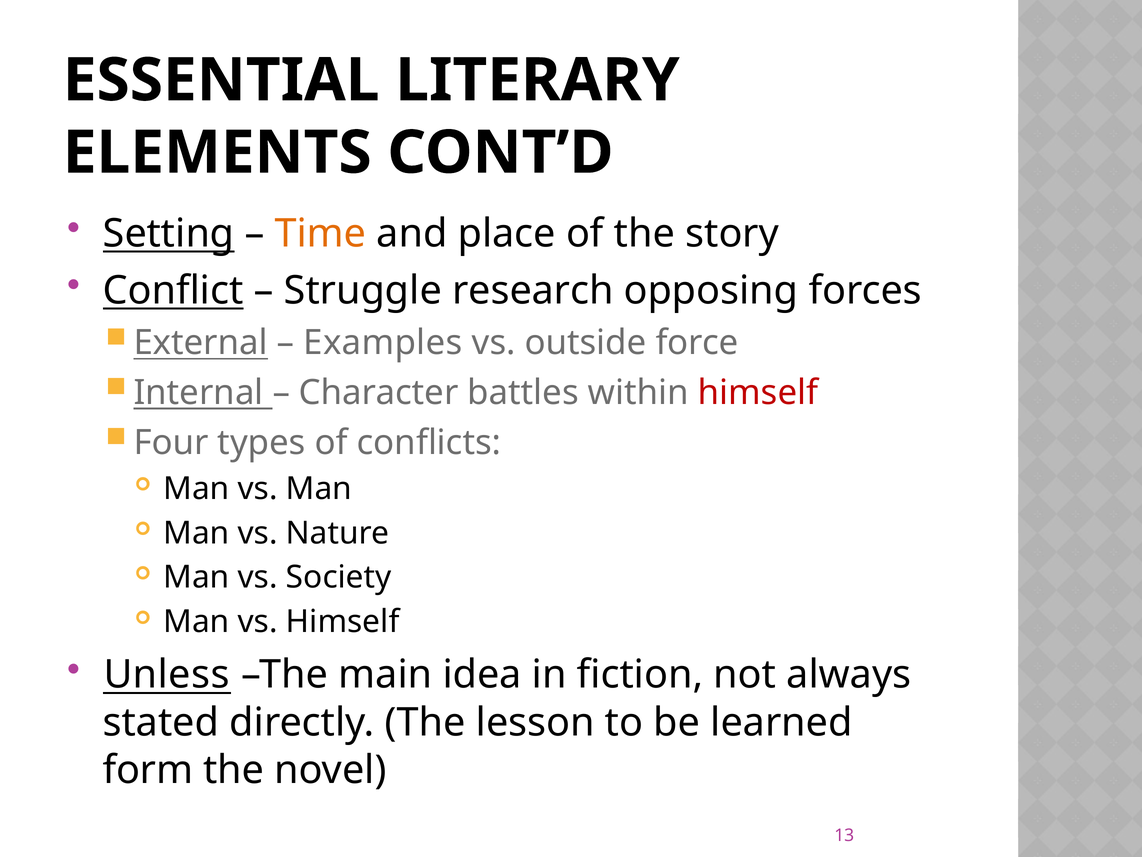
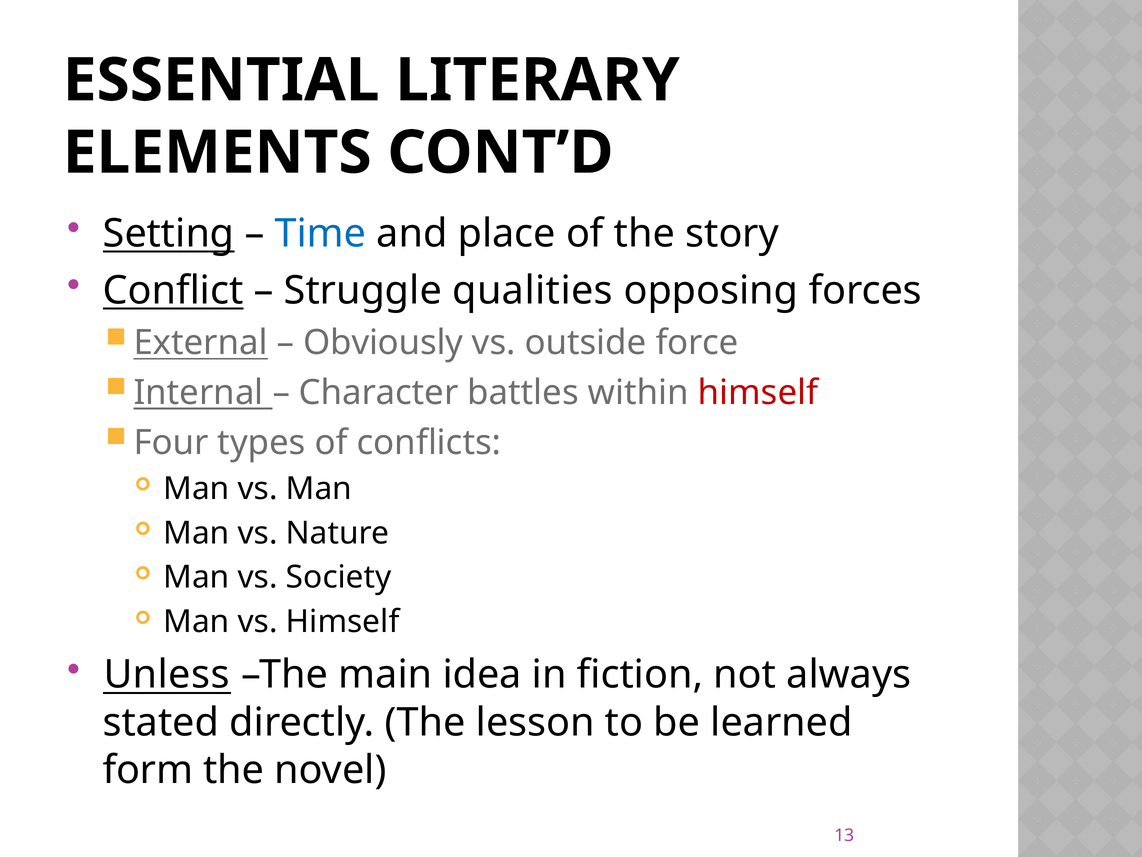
Time colour: orange -> blue (320, 233)
research: research -> qualities (533, 290)
Examples: Examples -> Obviously (383, 343)
